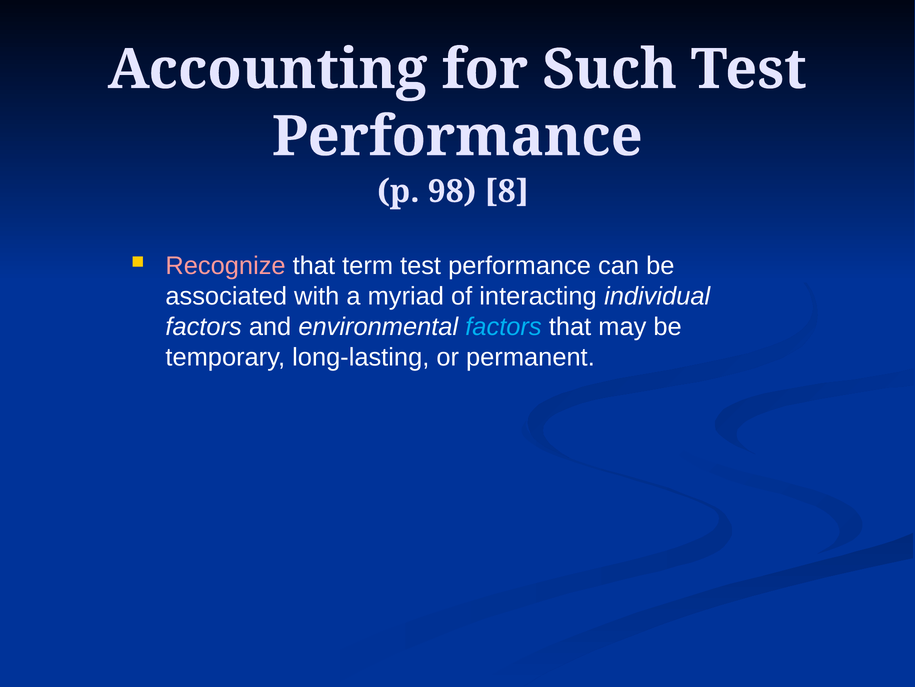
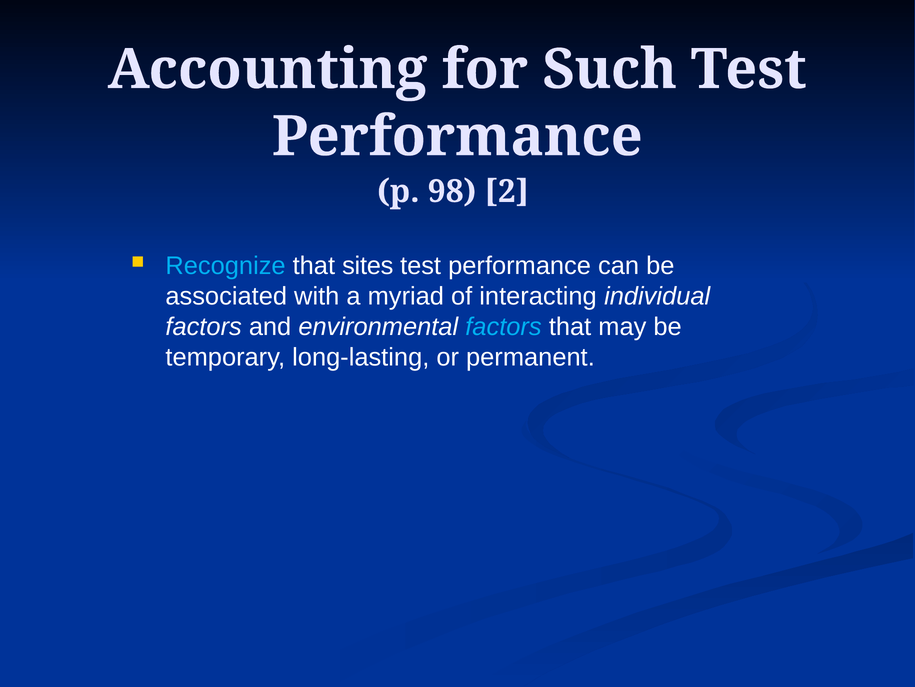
8: 8 -> 2 (507, 191)
Recognize colour: pink -> light blue (226, 266)
term: term -> sites (368, 266)
